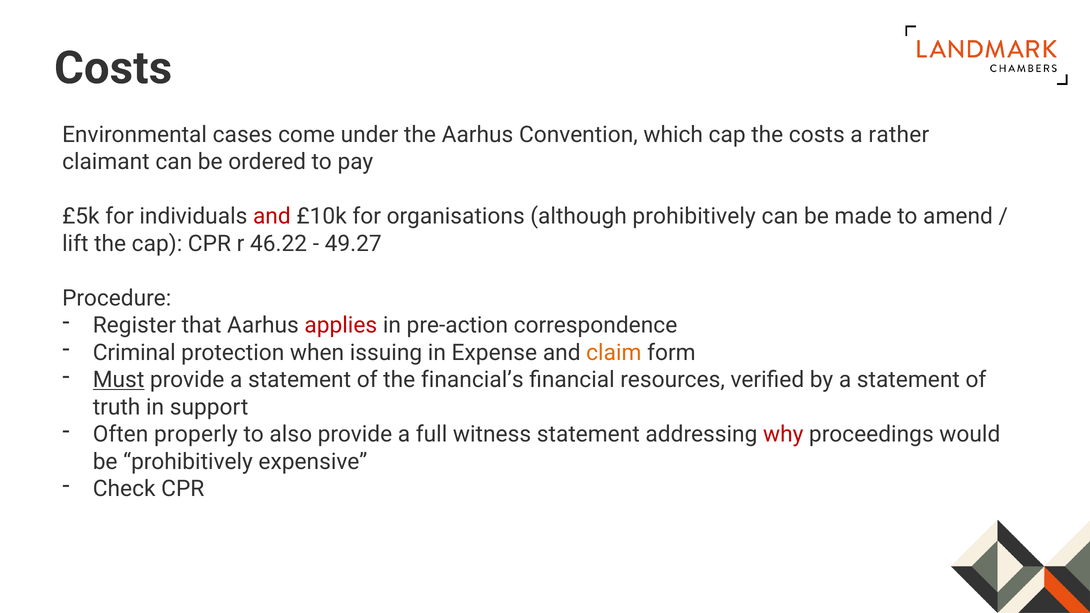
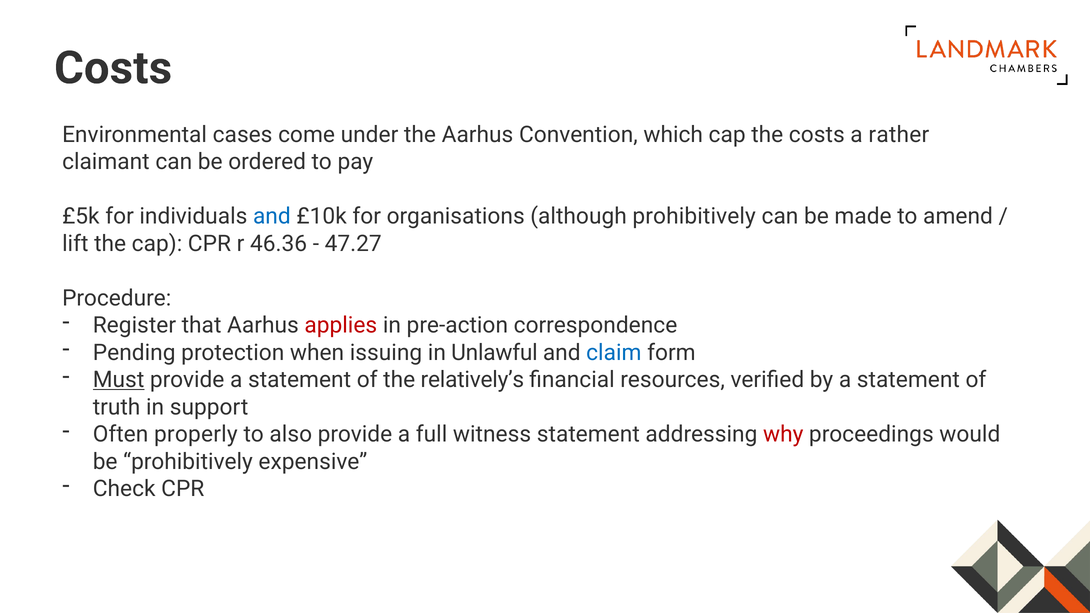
and colour: red -> blue (272, 216)
46.22: 46.22 -> 46.36 (279, 244)
49.27: 49.27 -> 47.27 (353, 244)
Criminal: Criminal -> Pending (134, 353)
Expense: Expense -> Unlawful (495, 353)
claim colour: orange -> blue (614, 353)
financial’s: financial’s -> relatively’s (472, 380)
